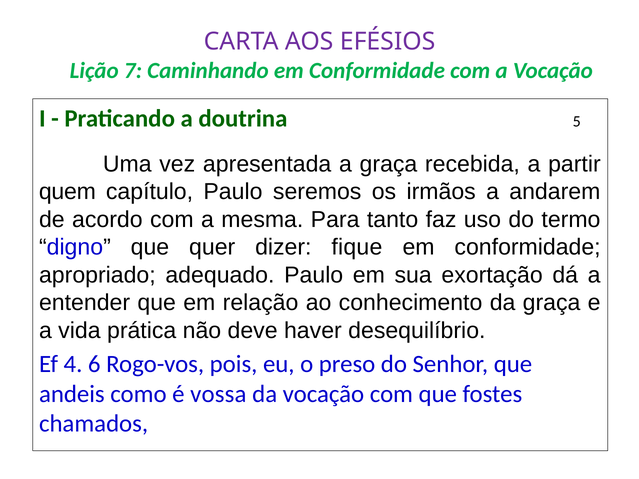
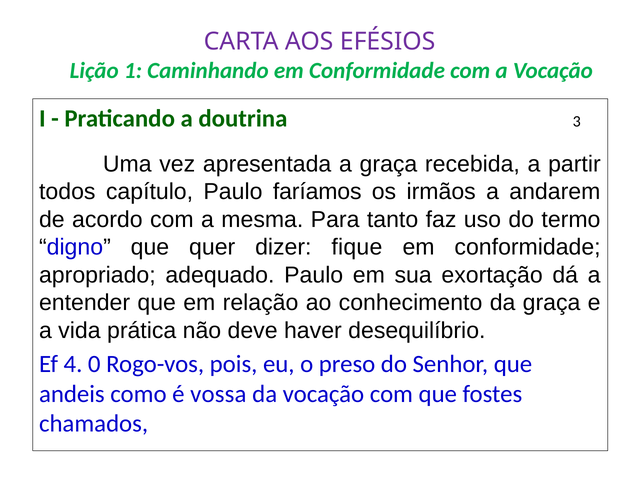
7: 7 -> 1 (133, 70)
5: 5 -> 3 (577, 121)
quem: quem -> todos (67, 192)
seremos: seremos -> faríamos (317, 192)
6: 6 -> 0 (94, 364)
